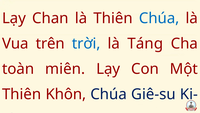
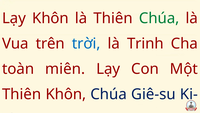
Lạy Chan: Chan -> Khôn (50, 18)
Chúa colour: blue -> green (159, 18)
Táng: Táng -> Trinh (145, 43)
